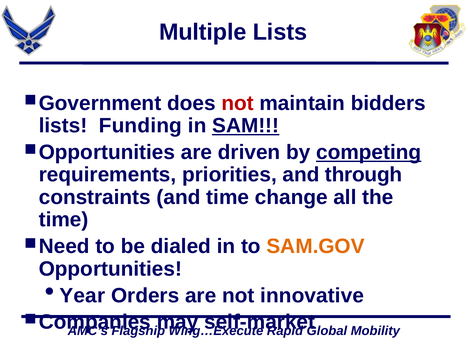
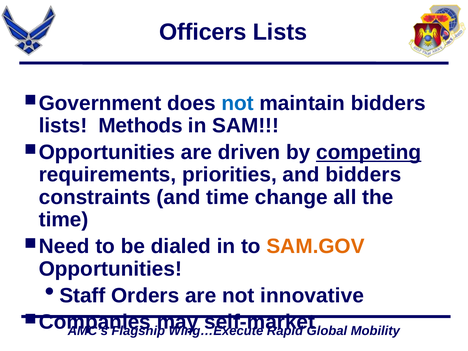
Multiple: Multiple -> Officers (203, 32)
not colour: red -> blue (238, 103)
Funding: Funding -> Methods (141, 126)
SAM underline: present -> none (246, 126)
and through: through -> bidders (363, 175)
Year: Year -> Staff (82, 295)
